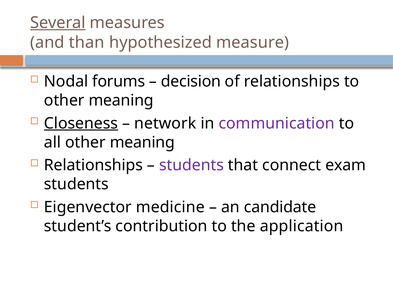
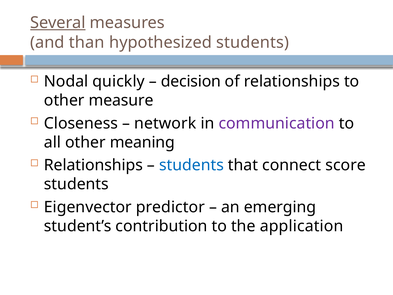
hypothesized measure: measure -> students (253, 42)
forums: forums -> quickly (119, 81)
meaning: meaning -> measure (121, 100)
Closeness underline: present -> none (81, 123)
students colour: purple -> blue (191, 165)
exam: exam -> score (346, 165)
medicine: medicine -> predictor (170, 207)
candidate: candidate -> emerging (280, 207)
